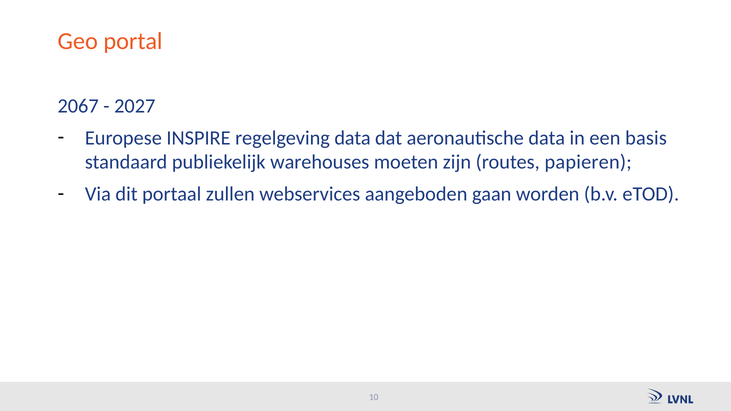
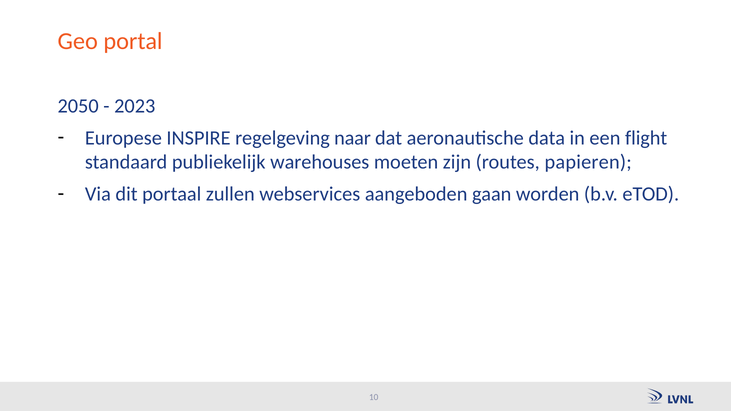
2067: 2067 -> 2050 (78, 106)
2027: 2027 -> 2023 (135, 106)
regelgeving data: data -> naar (353, 138)
basis: basis -> flight (646, 138)
